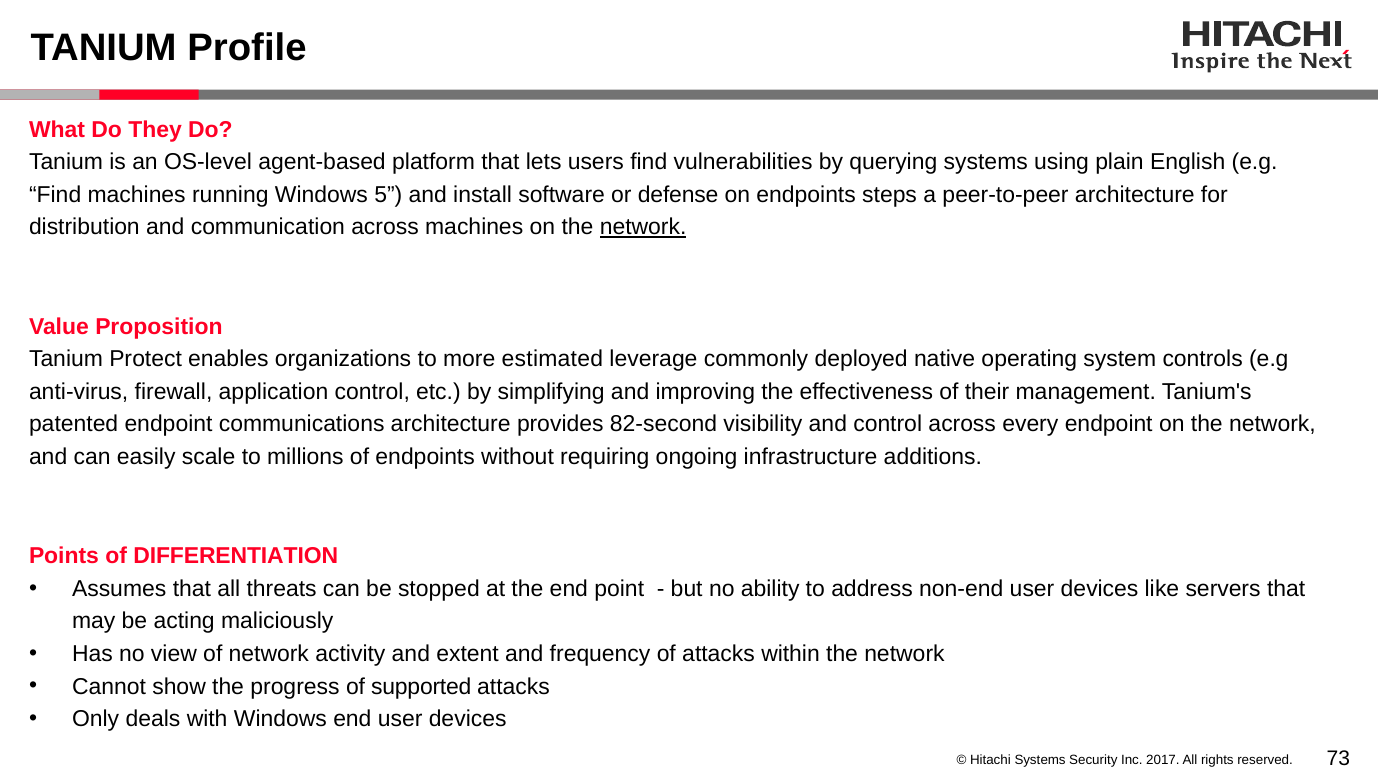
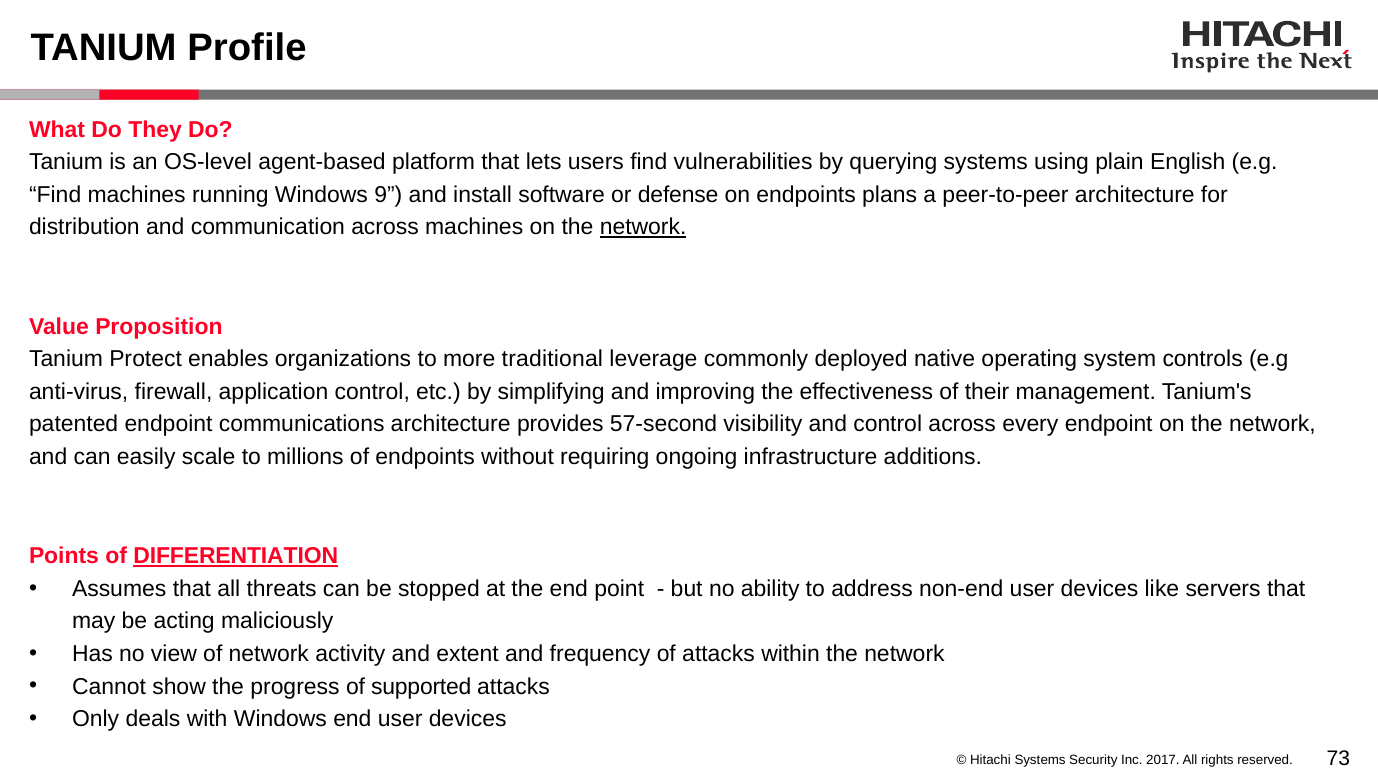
5: 5 -> 9 (388, 195)
steps: steps -> plans (890, 195)
estimated: estimated -> traditional (552, 359)
82-second: 82-second -> 57-second (663, 424)
DIFFERENTIATION underline: none -> present (236, 556)
